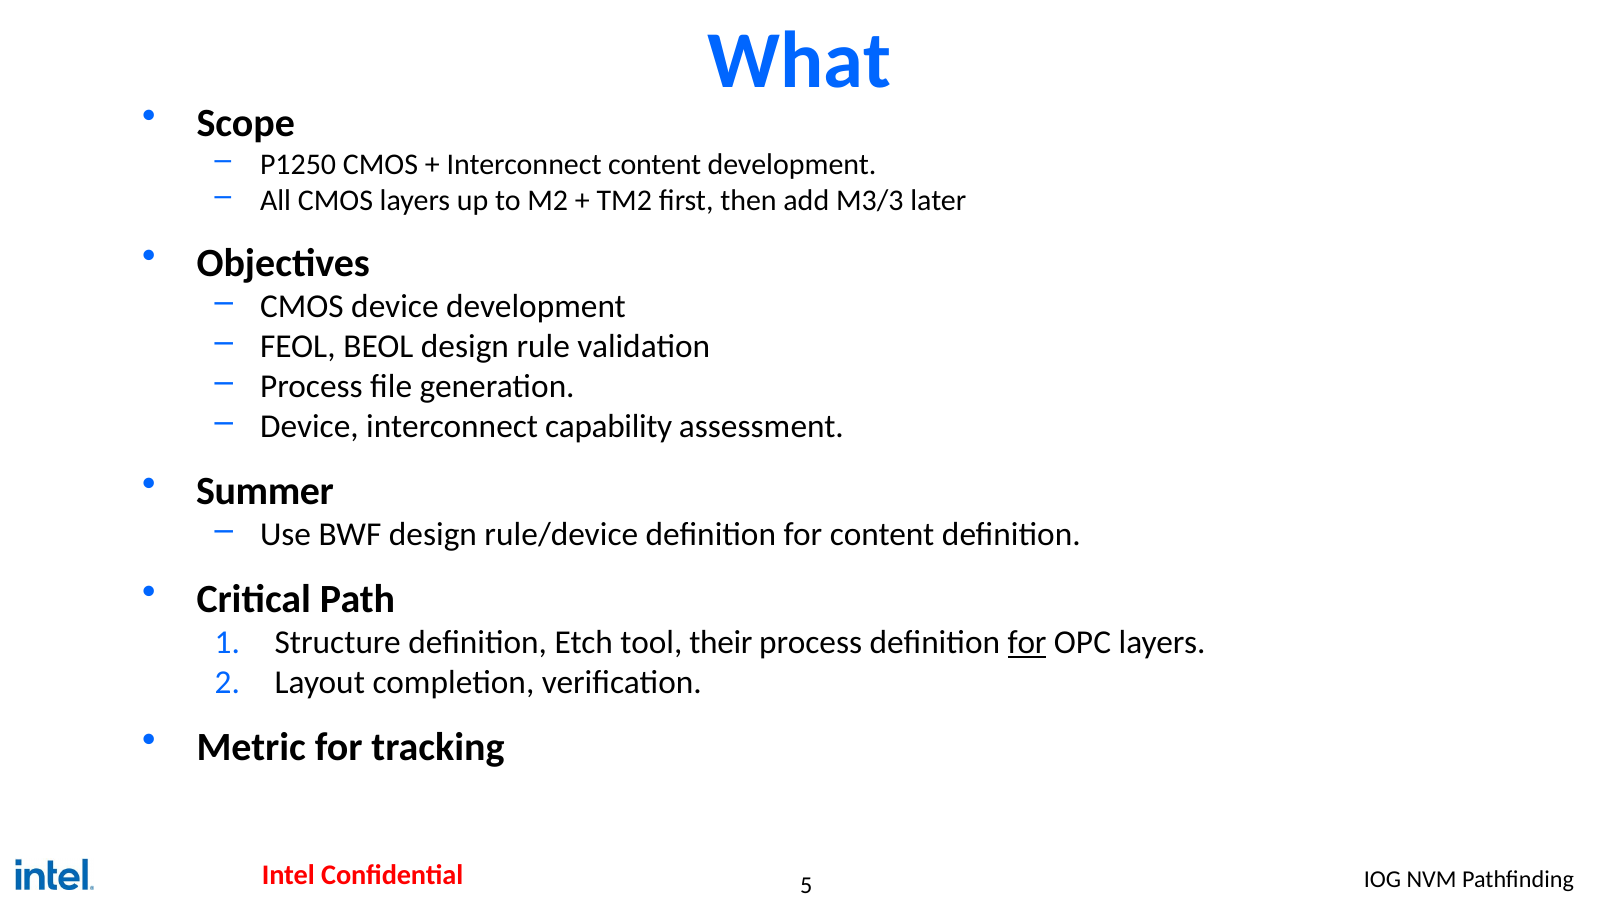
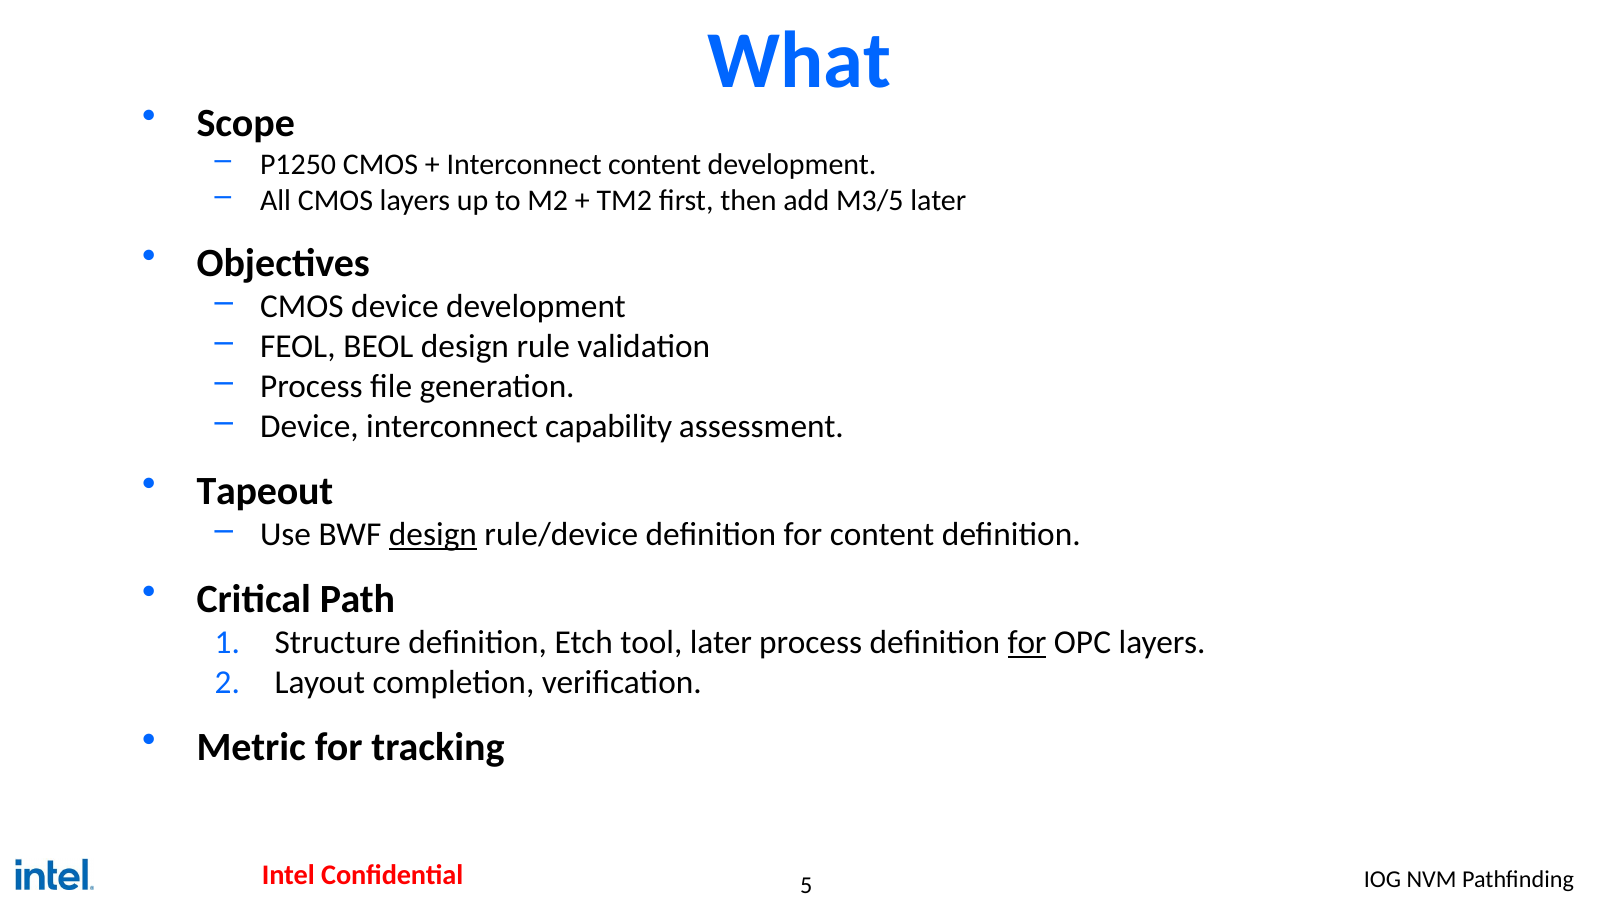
M3/3: M3/3 -> M3/5 (870, 200)
Summer: Summer -> Tapeout (265, 491)
design underline: none -> present (433, 534)
tool their: their -> later (721, 642)
